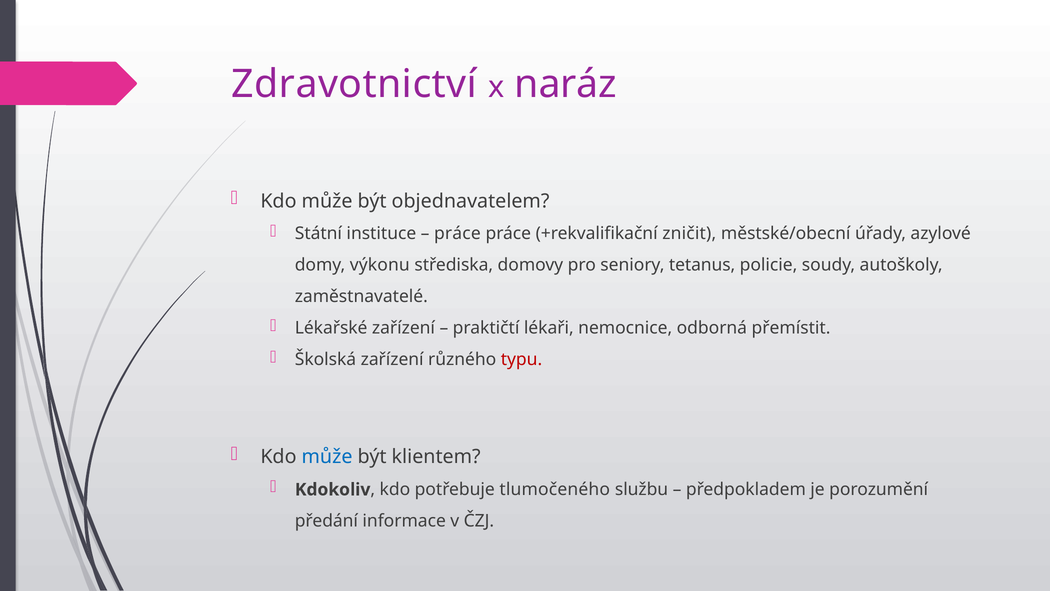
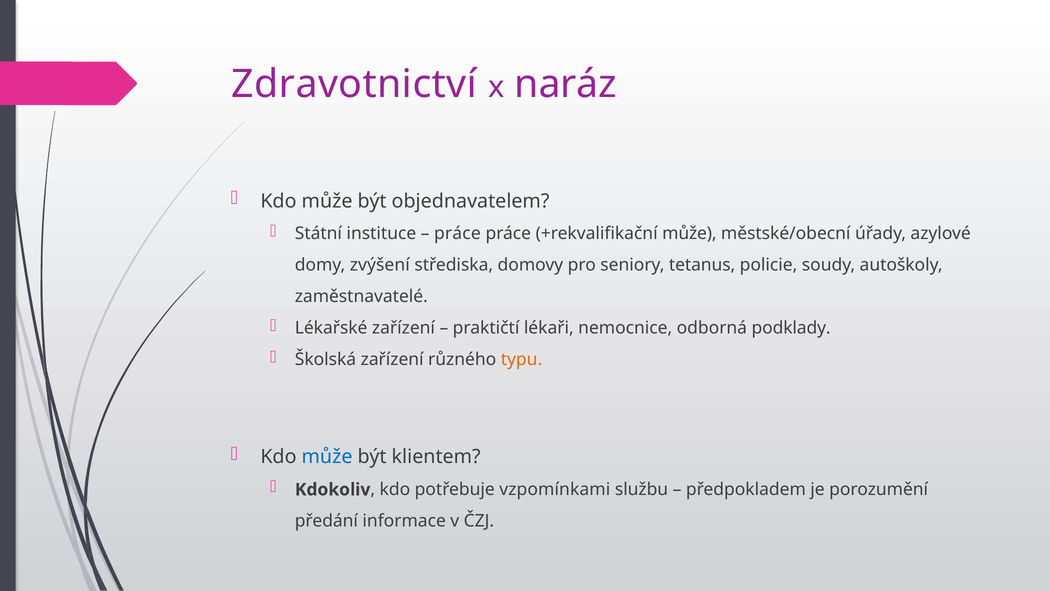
+rekvalifikační zničit: zničit -> může (689, 234)
výkonu: výkonu -> zvýšení (380, 265)
přemístit: přemístit -> podklady (791, 328)
typu colour: red -> orange (521, 359)
tlumočeného: tlumočeného -> vzpomínkami (555, 489)
